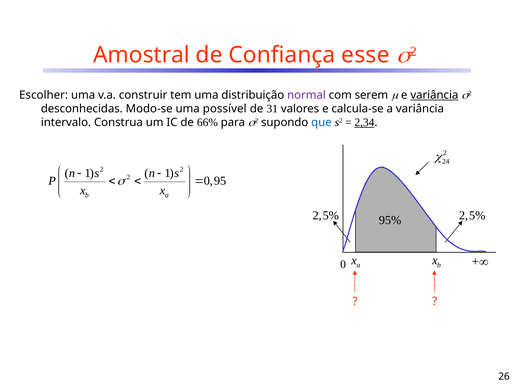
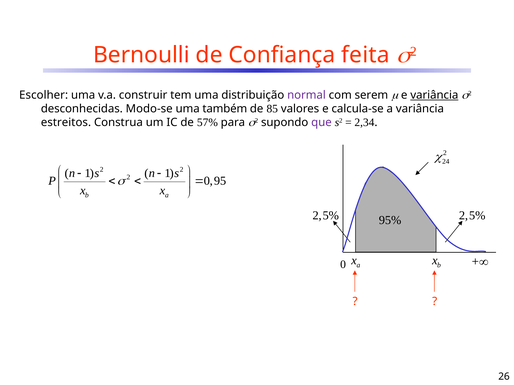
Amostral: Amostral -> Bernoulli (141, 55)
esse: esse -> feita (366, 55)
possível: possível -> também (225, 109)
31: 31 -> 85 (272, 109)
intervalo: intervalo -> estreitos (66, 123)
66%: 66% -> 57% (207, 123)
que colour: blue -> purple (321, 123)
2,34 underline: present -> none (364, 123)
